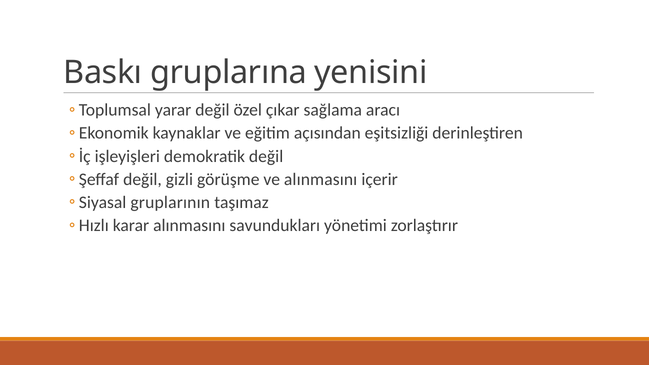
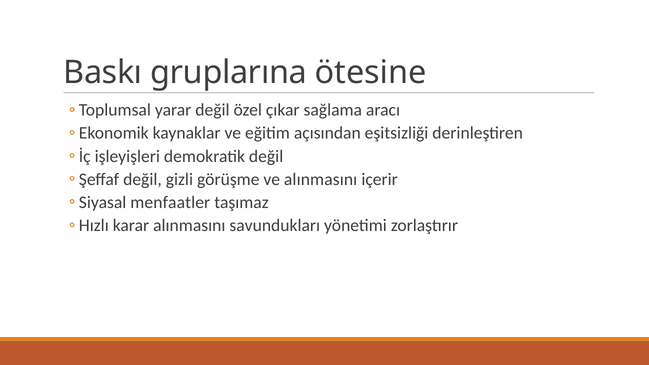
yenisini: yenisini -> ötesine (371, 73)
gruplarının: gruplarının -> menfaatler (170, 202)
